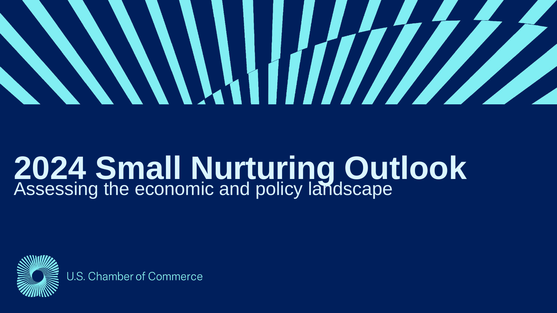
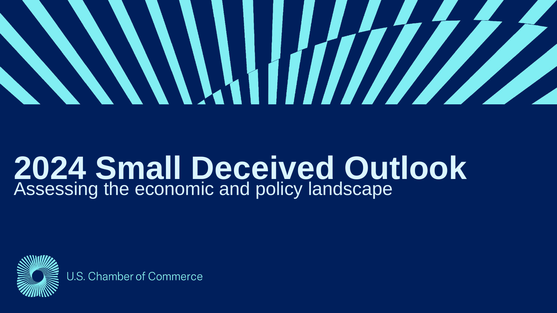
Nurturing: Nurturing -> Deceived (263, 169)
